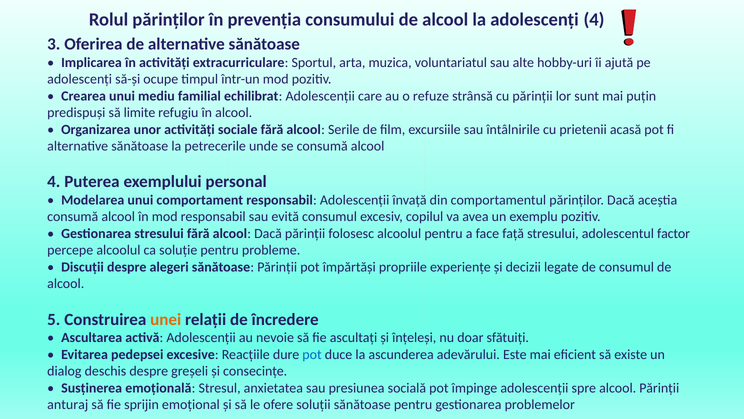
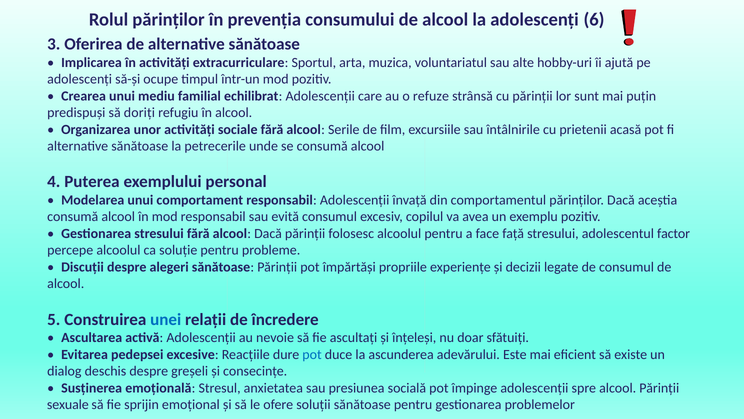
adolescenți 4: 4 -> 6 (594, 20)
limite: limite -> doriți (139, 113)
unei colour: orange -> blue (166, 319)
anturaj: anturaj -> sexuale (68, 405)
